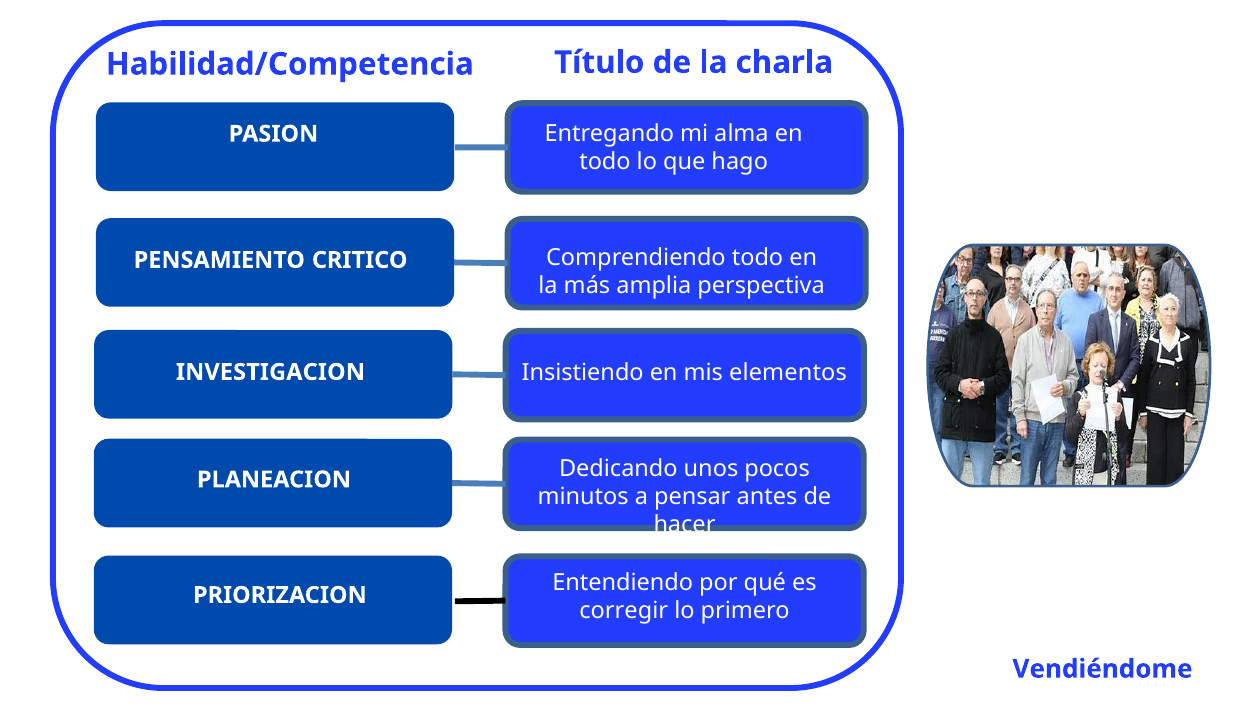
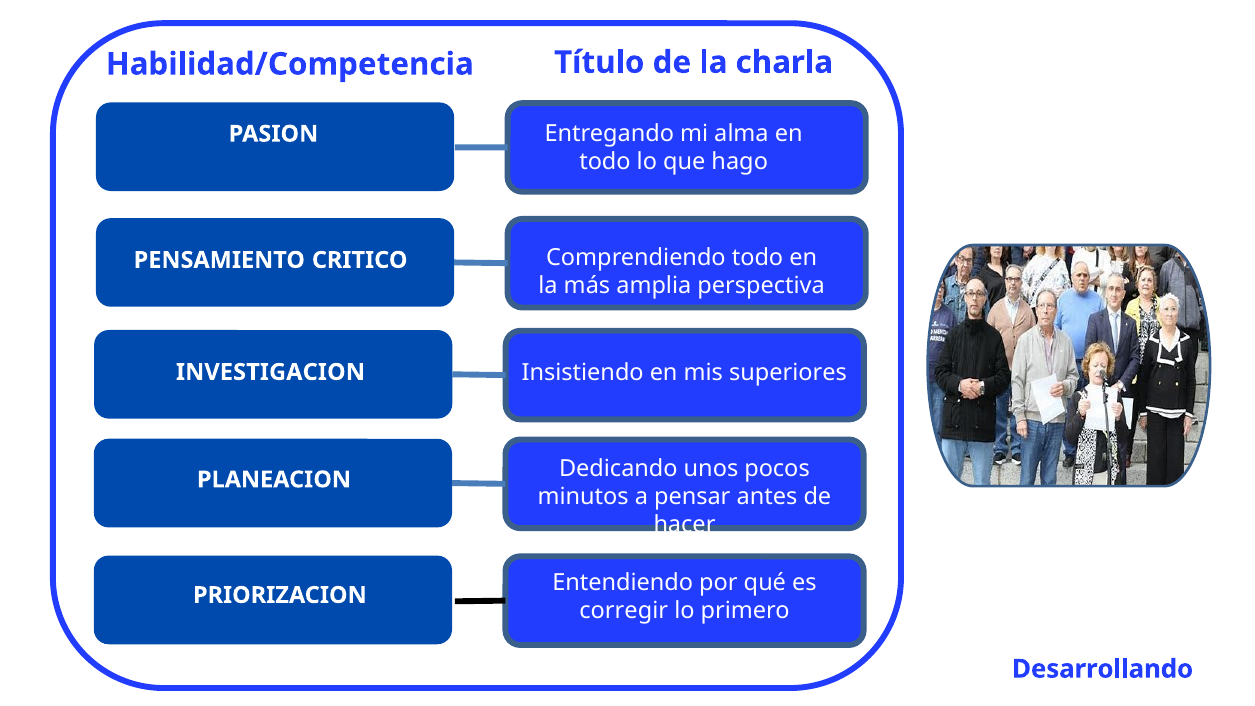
elementos: elementos -> superiores (788, 373)
Vendiéndome: Vendiéndome -> Desarrollando (1103, 669)
